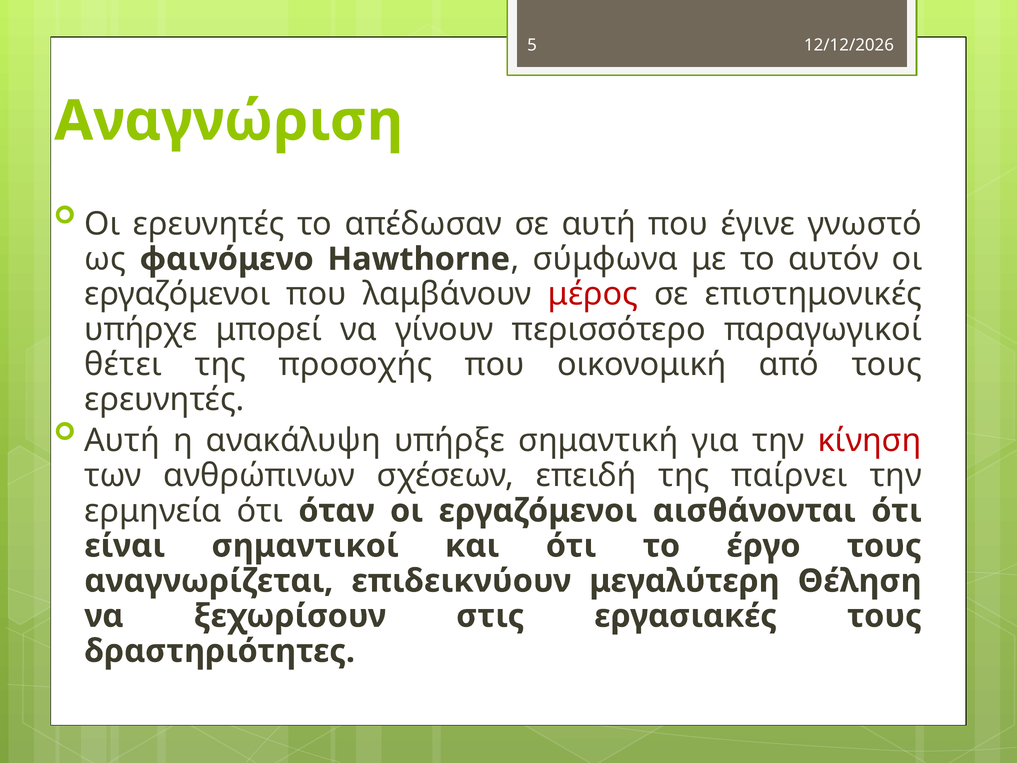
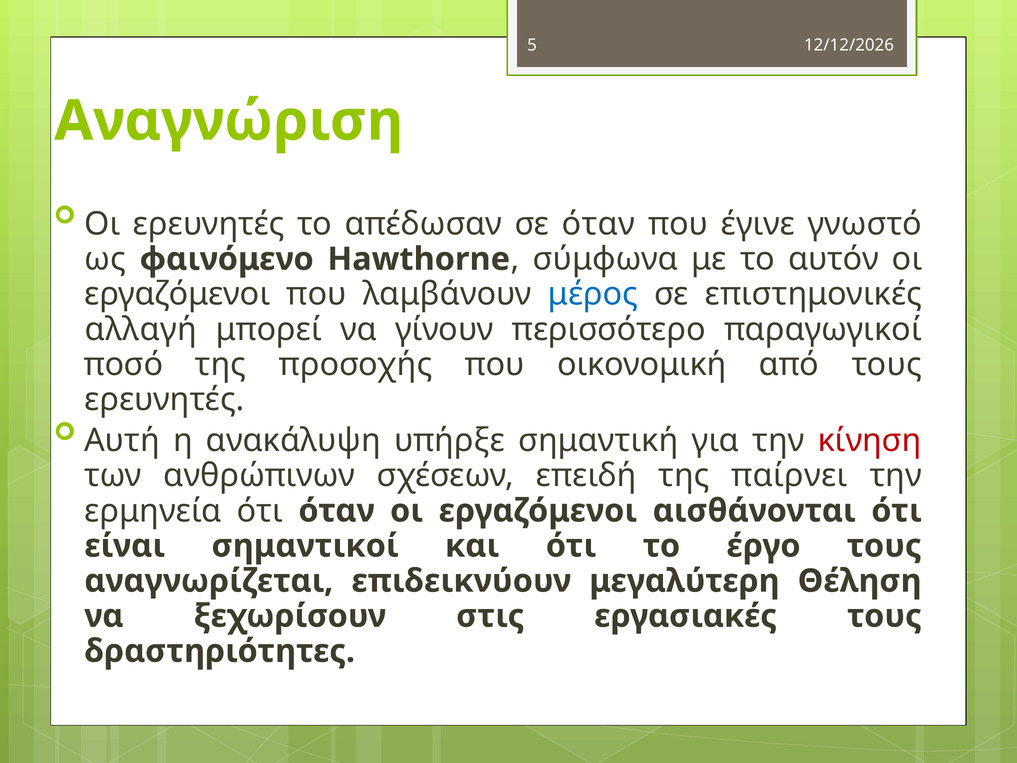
σε αυτή: αυτή -> όταν (598, 224)
μέρος colour: red -> blue (593, 294)
υπήρχε: υπήρχε -> αλλαγή (141, 329)
θέτει: θέτει -> ποσό (123, 364)
